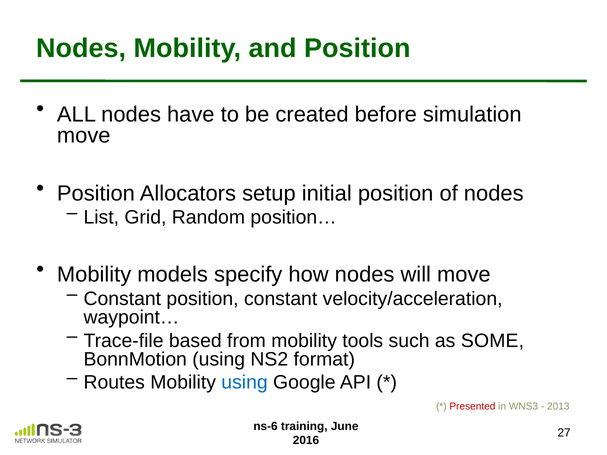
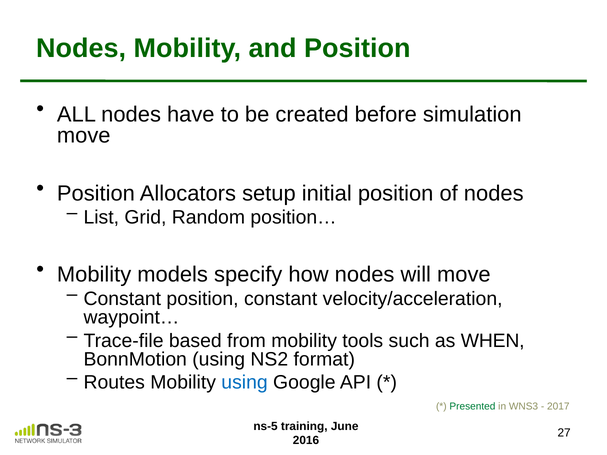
SOME: SOME -> WHEN (493, 341)
Presented colour: red -> green (472, 407)
2013: 2013 -> 2017 (558, 407)
ns-6: ns-6 -> ns-5 (266, 427)
